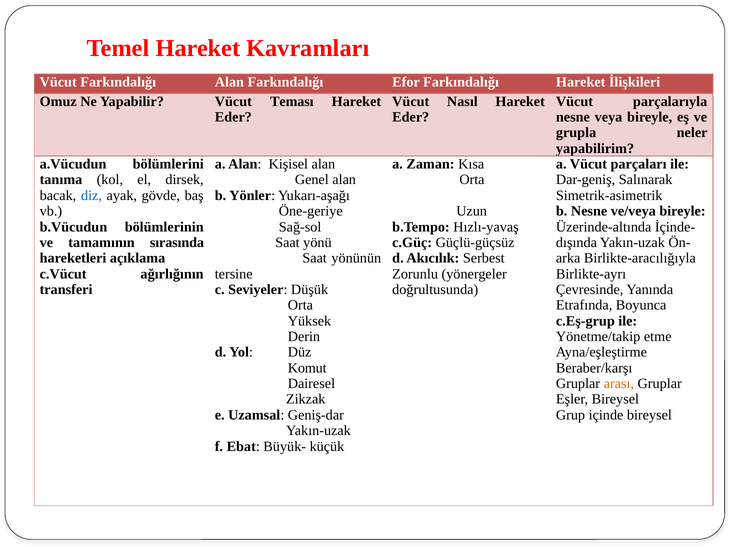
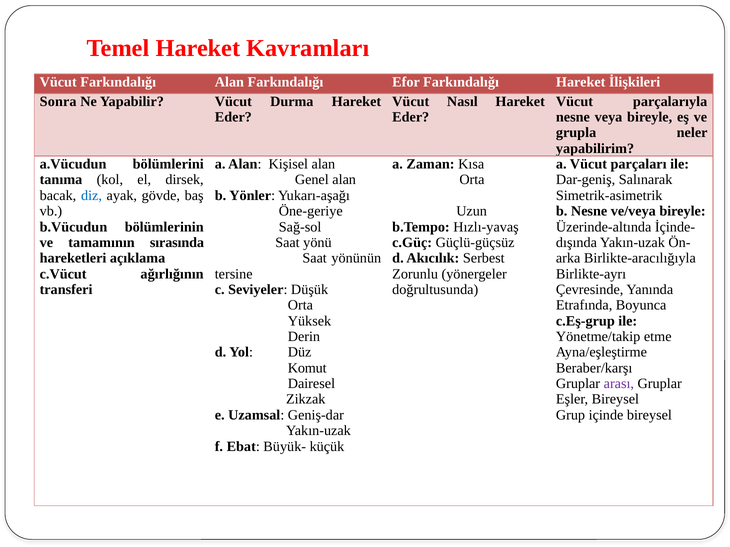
Omuz: Omuz -> Sonra (58, 101)
Teması: Teması -> Durma (292, 101)
arası colour: orange -> purple (619, 384)
